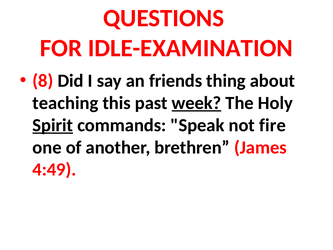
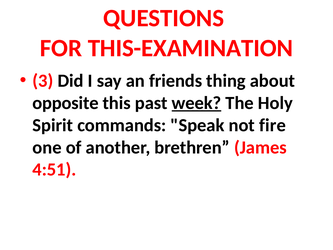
IDLE-EXAMINATION: IDLE-EXAMINATION -> THIS-EXAMINATION (190, 48)
8: 8 -> 3 (43, 81)
teaching: teaching -> opposite (66, 103)
Spirit underline: present -> none (53, 125)
4:49: 4:49 -> 4:51 (54, 169)
